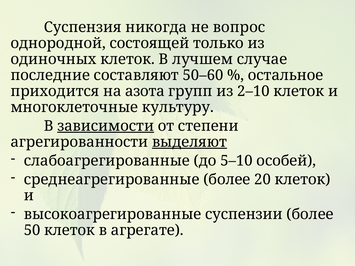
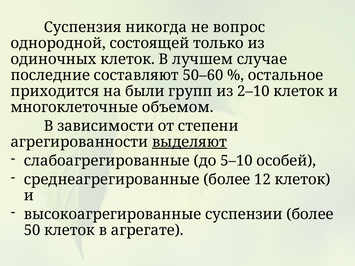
азота: азота -> были (145, 91)
культуру: культуру -> объемом (178, 107)
зависимости underline: present -> none (106, 126)
20: 20 -> 12 (263, 180)
